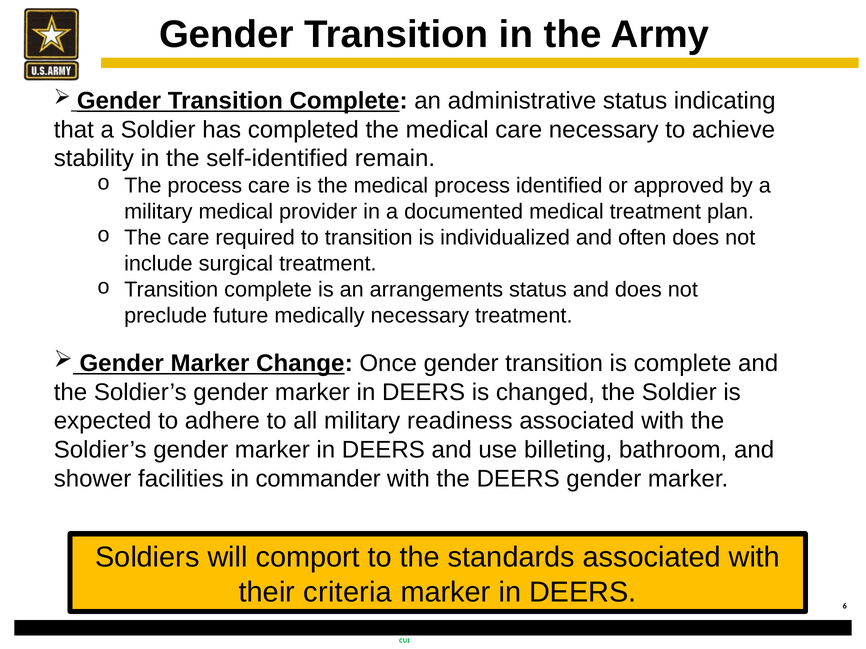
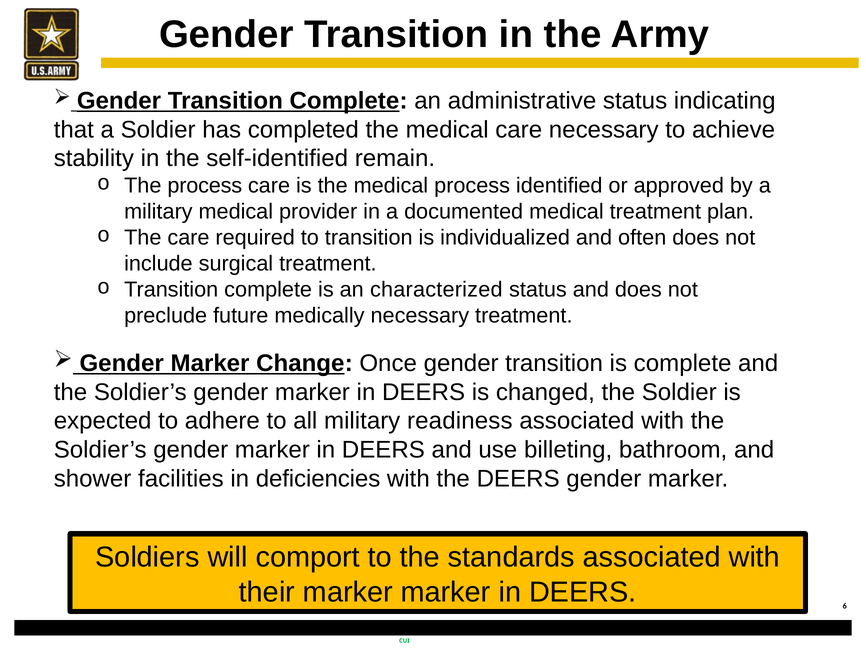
arrangements: arrangements -> characterized (436, 290)
commander: commander -> deficiencies (318, 479)
their criteria: criteria -> marker (348, 592)
